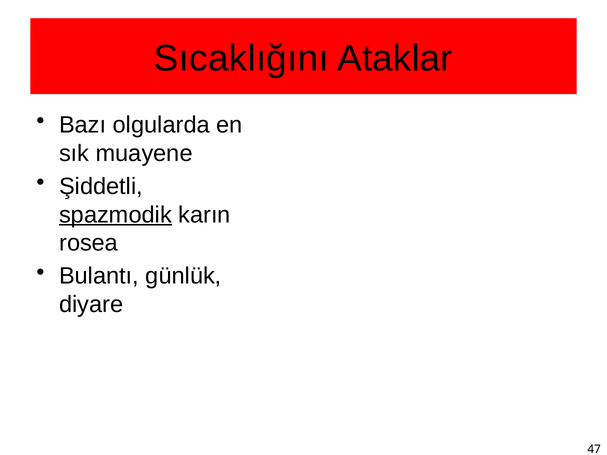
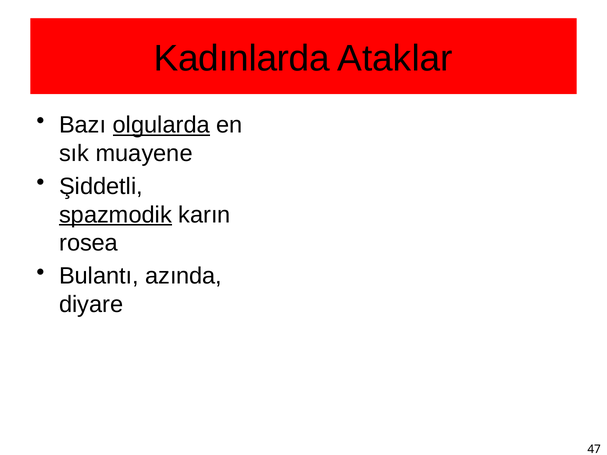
Sıcaklığını: Sıcaklığını -> Kadınlarda (242, 59)
olgularda underline: none -> present (161, 125)
günlük: günlük -> azında (184, 276)
